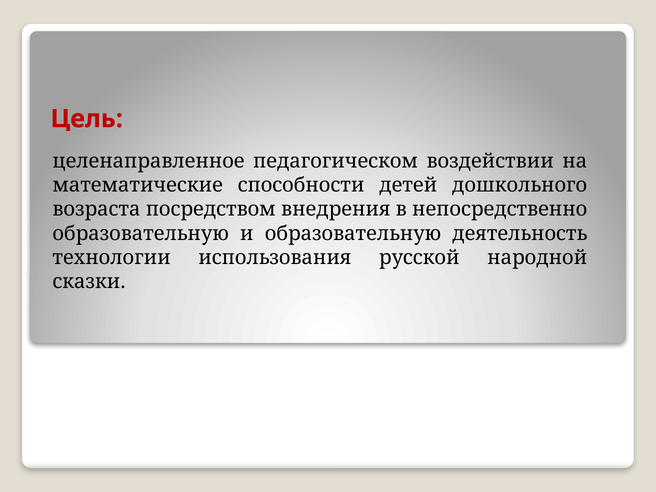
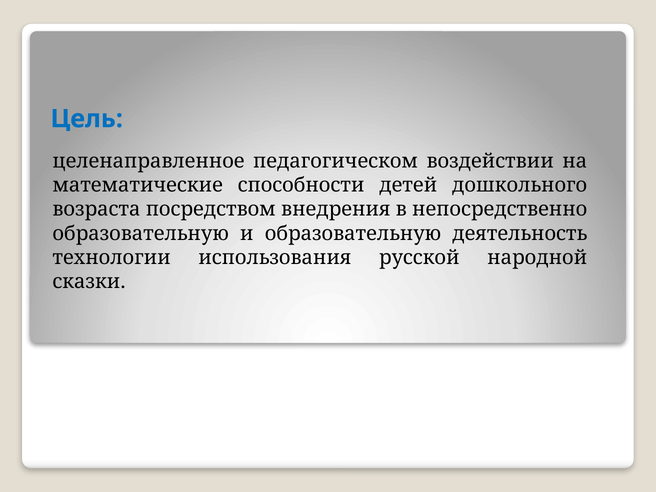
Цель colour: red -> blue (87, 119)
